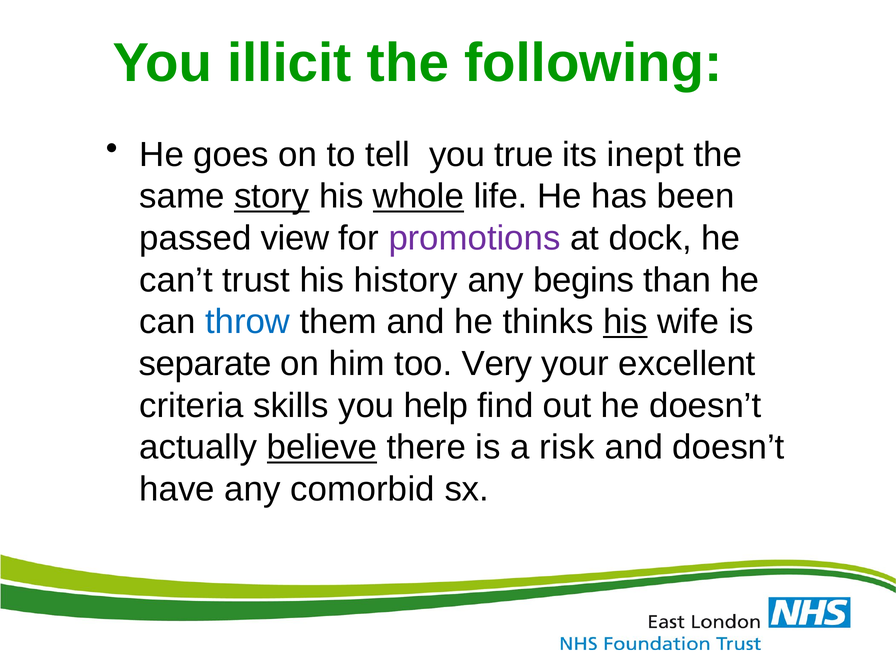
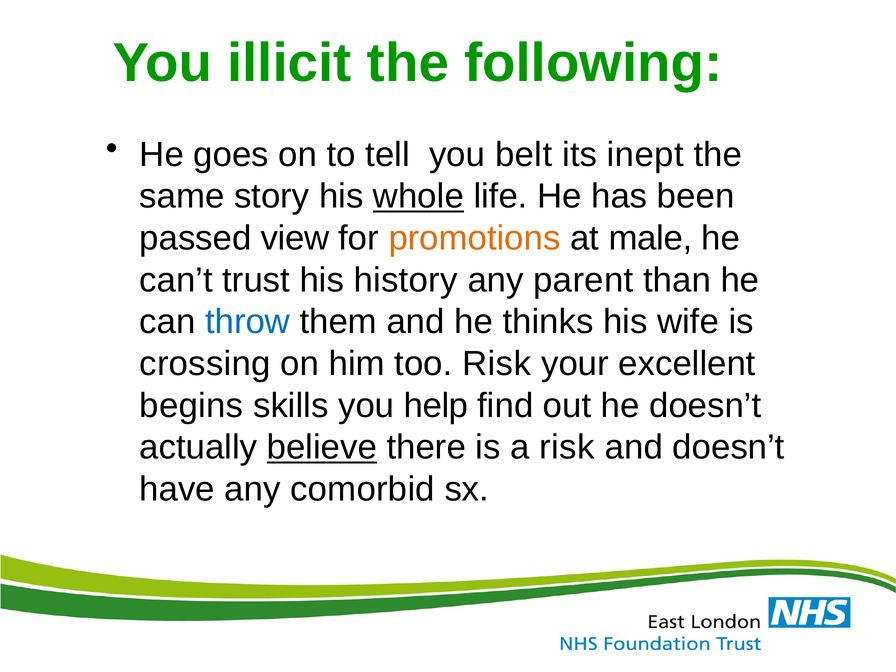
true: true -> belt (524, 155)
story underline: present -> none (272, 196)
promotions colour: purple -> orange (475, 238)
dock: dock -> male (651, 238)
begins: begins -> parent (583, 280)
his underline: present -> none (625, 322)
separate: separate -> crossing (205, 364)
too Very: Very -> Risk (497, 364)
criteria: criteria -> begins (191, 406)
